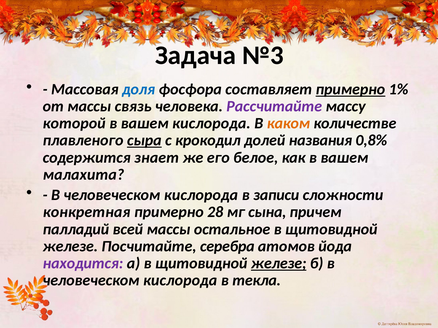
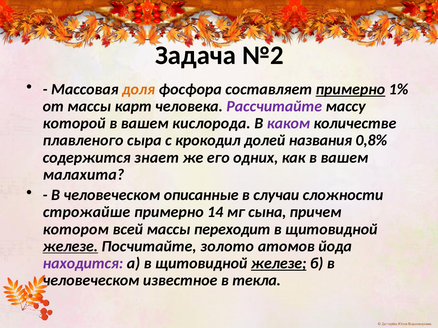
№3: №3 -> №2 (263, 56)
доля colour: blue -> orange (139, 89)
связь: связь -> карт (133, 107)
каком colour: orange -> purple (288, 124)
сыра underline: present -> none (144, 141)
белое: белое -> одних (256, 158)
кислорода: кислорода -> описанные (201, 195)
записи: записи -> случаи (276, 195)
конкретная: конкретная -> строжайше (87, 212)
28: 28 -> 14 (215, 212)
палладий: палладий -> котором (76, 230)
остальное: остальное -> переходит (232, 230)
железе underline: none -> present (70, 247)
серебра: серебра -> золото (227, 247)
кислорода: кислорода -> известное (180, 281)
